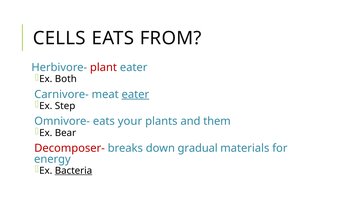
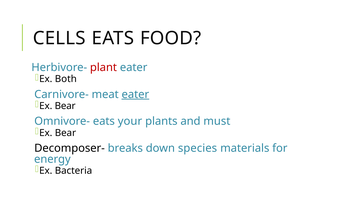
FROM: FROM -> FOOD (171, 38)
Step: Step -> Bear (65, 106)
them: them -> must (217, 122)
Decomposer- colour: red -> black (70, 148)
gradual: gradual -> species (198, 148)
Bacteria underline: present -> none (74, 171)
